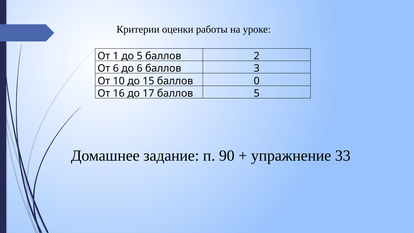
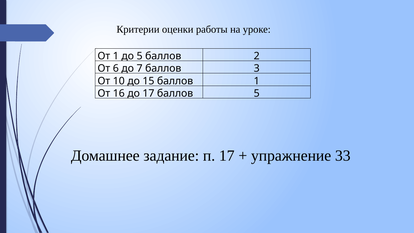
до 6: 6 -> 7 (140, 68)
баллов 0: 0 -> 1 (257, 81)
п 90: 90 -> 17 (227, 156)
